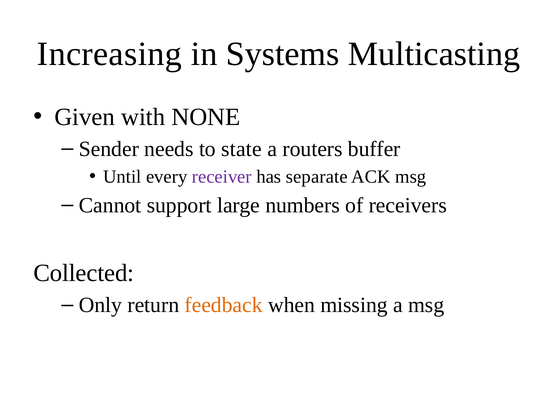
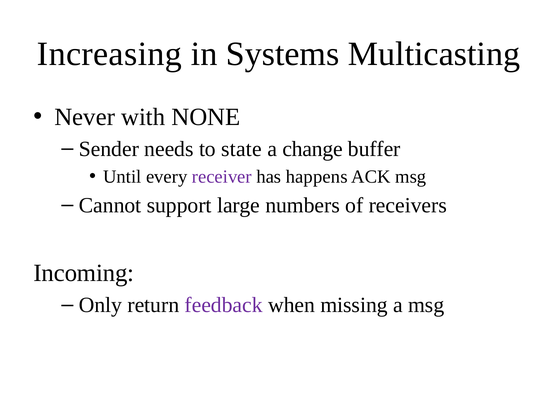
Given: Given -> Never (85, 117)
routers: routers -> change (313, 149)
separate: separate -> happens (317, 177)
Collected: Collected -> Incoming (84, 273)
feedback colour: orange -> purple (224, 305)
